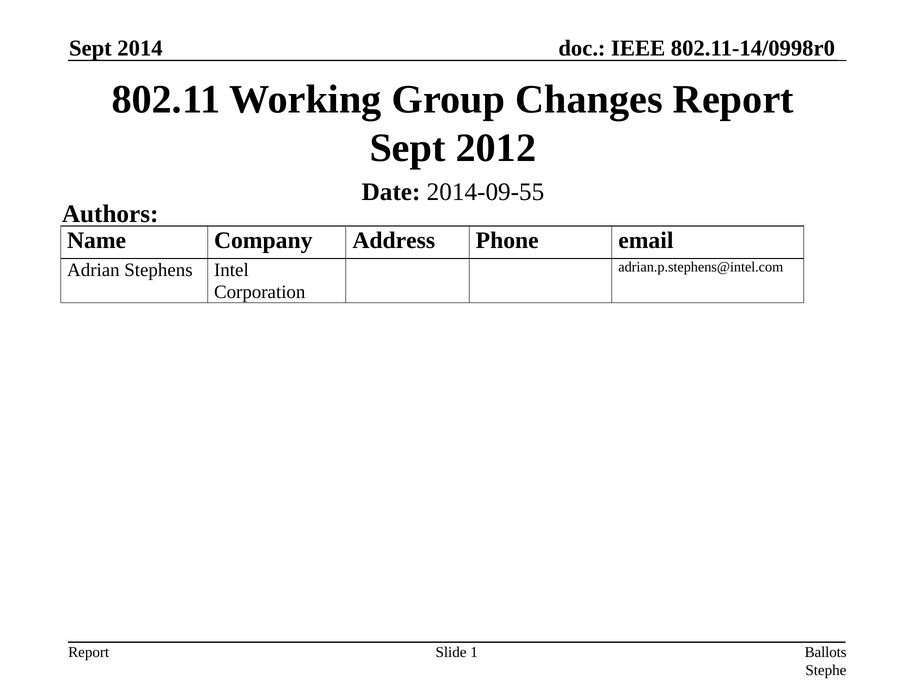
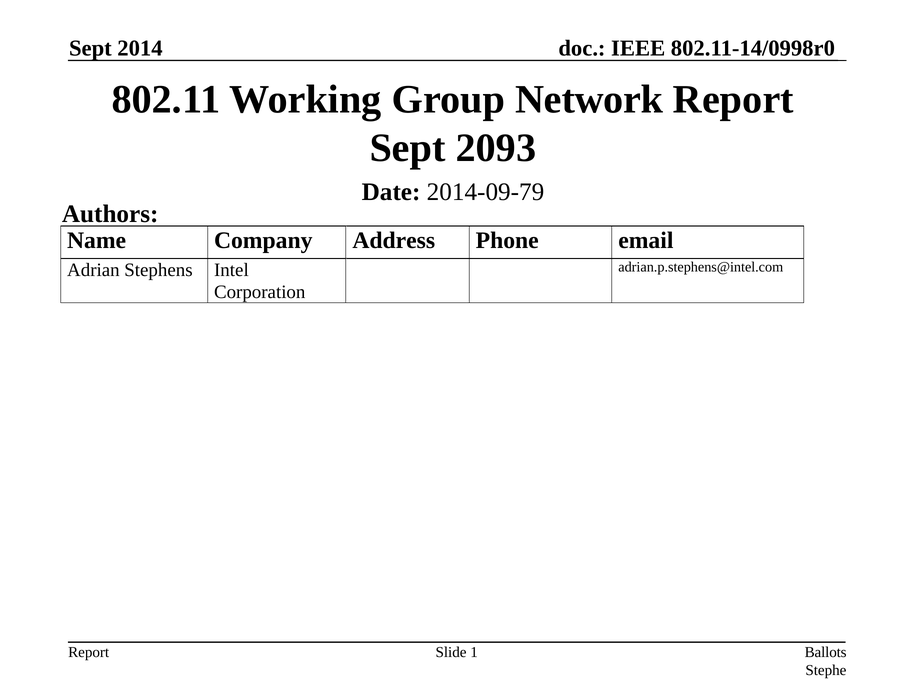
Changes: Changes -> Network (589, 99)
2012: 2012 -> 2093 (496, 148)
2014-09-55: 2014-09-55 -> 2014-09-79 (485, 192)
